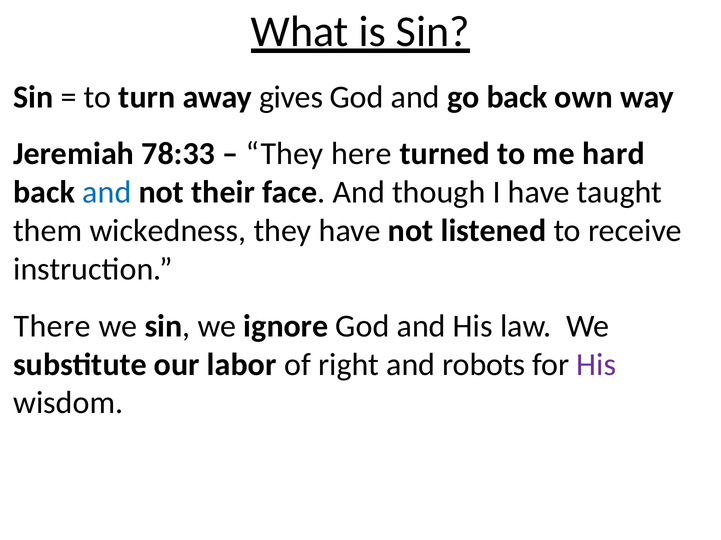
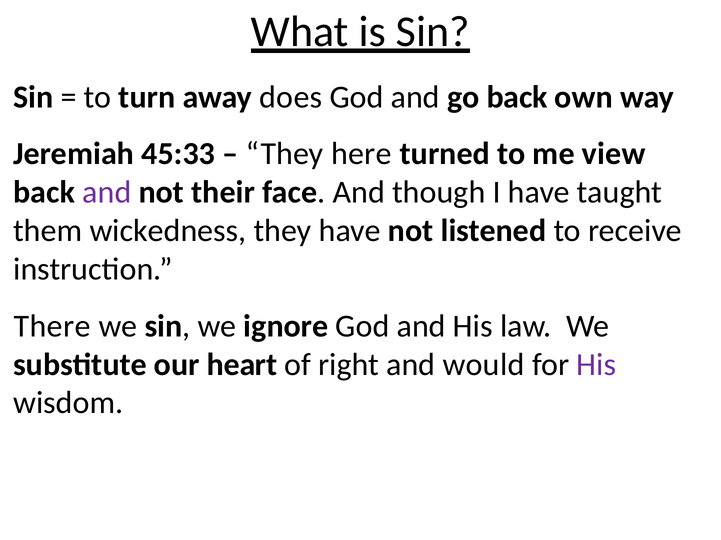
gives: gives -> does (291, 97)
78:33: 78:33 -> 45:33 (178, 154)
hard: hard -> view (614, 154)
and colour: blue -> purple (107, 193)
labor: labor -> heart (242, 365)
robots: robots -> would (484, 365)
